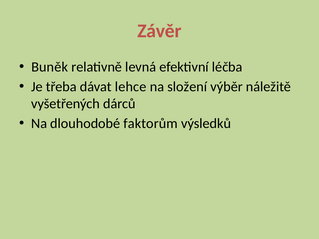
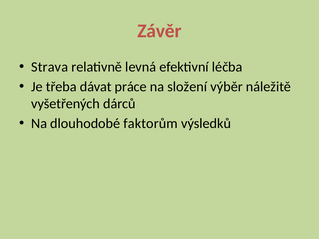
Buněk: Buněk -> Strava (50, 67)
lehce: lehce -> práce (131, 87)
